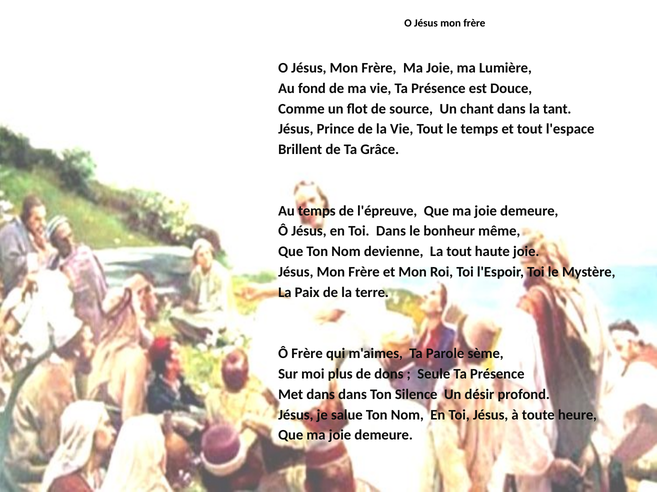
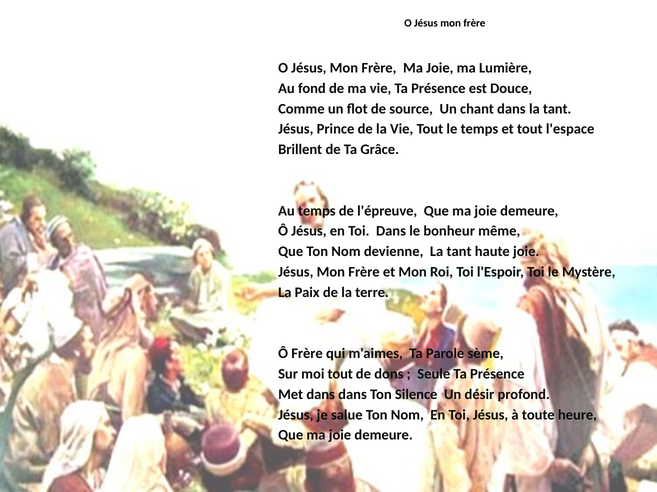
devienne La tout: tout -> tant (459, 252)
moi plus: plus -> tout (340, 375)
